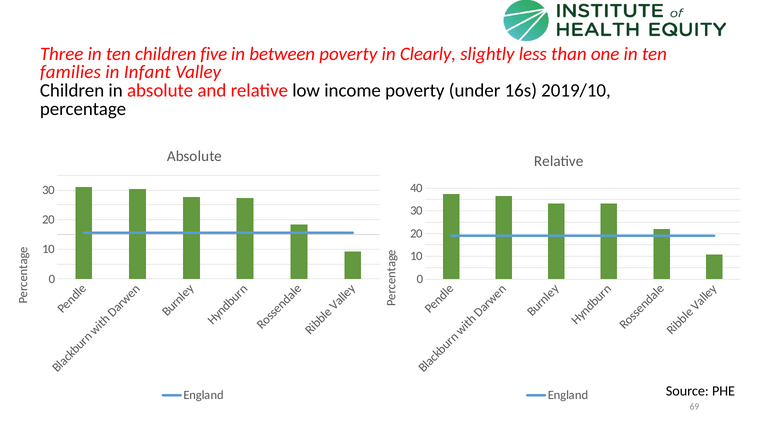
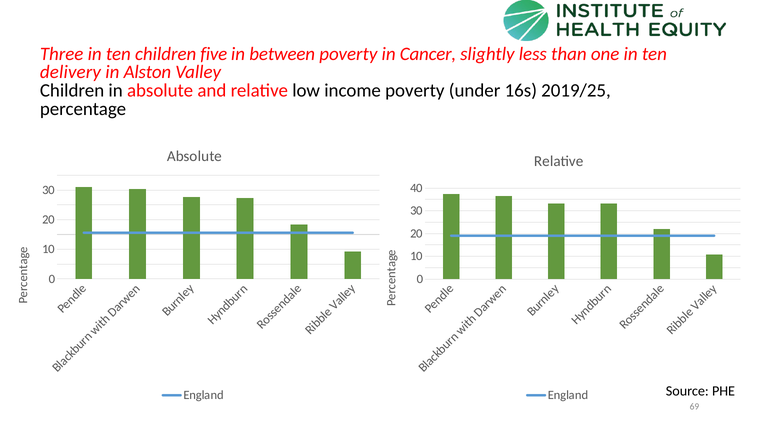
Clearly: Clearly -> Cancer (428, 54)
families: families -> delivery (70, 72)
Infant: Infant -> Alston (147, 72)
2019/10: 2019/10 -> 2019/25 (576, 91)
